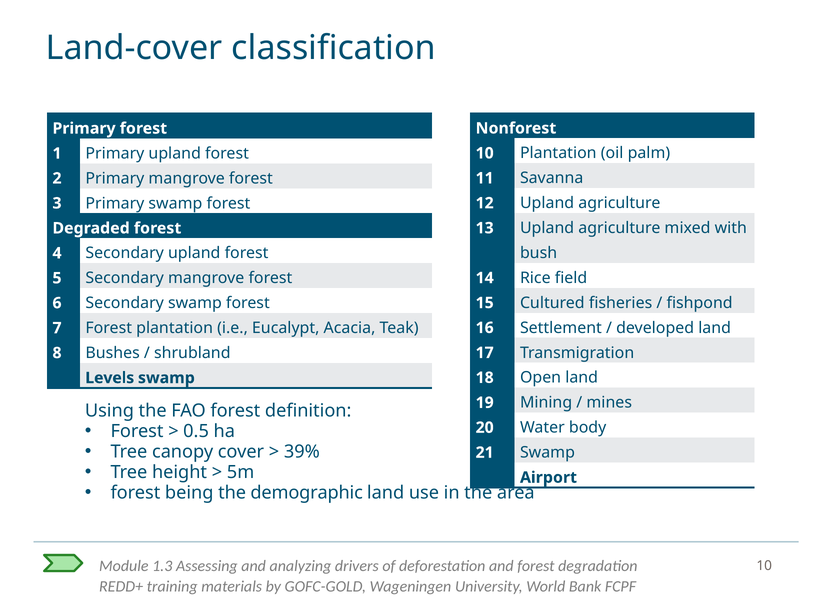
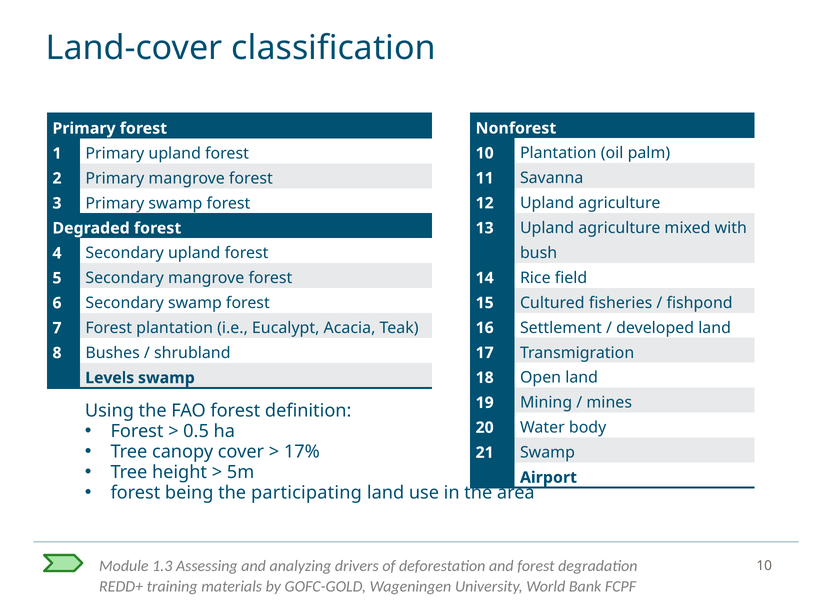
39%: 39% -> 17% (302, 452)
demographic: demographic -> participating (306, 493)
